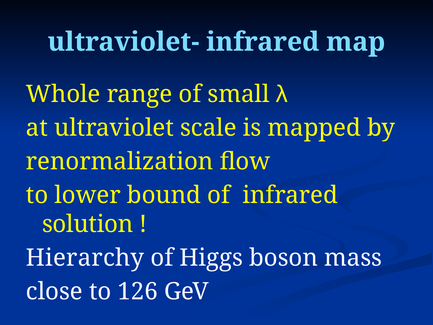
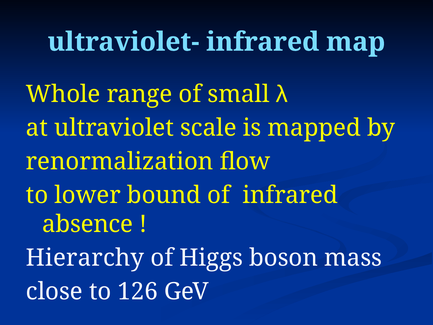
solution: solution -> absence (88, 224)
